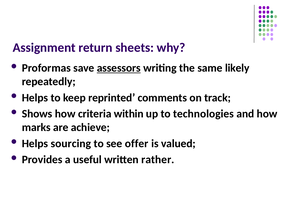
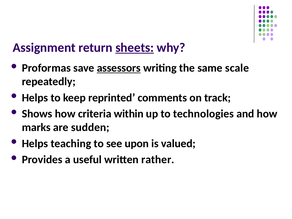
sheets underline: none -> present (135, 48)
likely: likely -> scale (237, 68)
achieve: achieve -> sudden (90, 127)
sourcing: sourcing -> teaching (71, 143)
offer: offer -> upon (137, 143)
